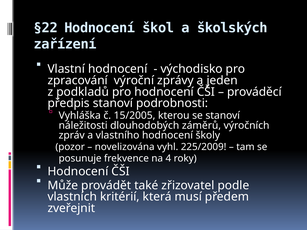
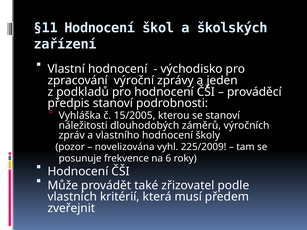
§22: §22 -> §11 (46, 28)
4: 4 -> 6 (168, 159)
